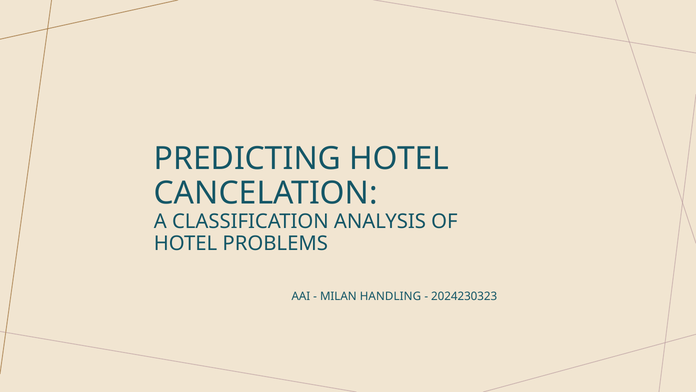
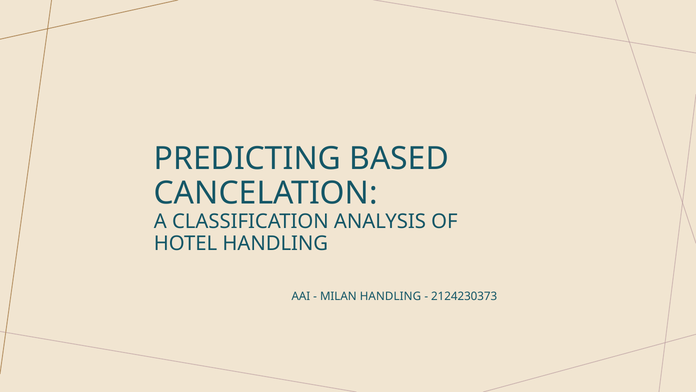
PREDICTING HOTEL: HOTEL -> BASED (399, 158)
HOTEL PROBLEMS: PROBLEMS -> HANDLING (275, 243)
2024230323: 2024230323 -> 2124230373 (464, 296)
